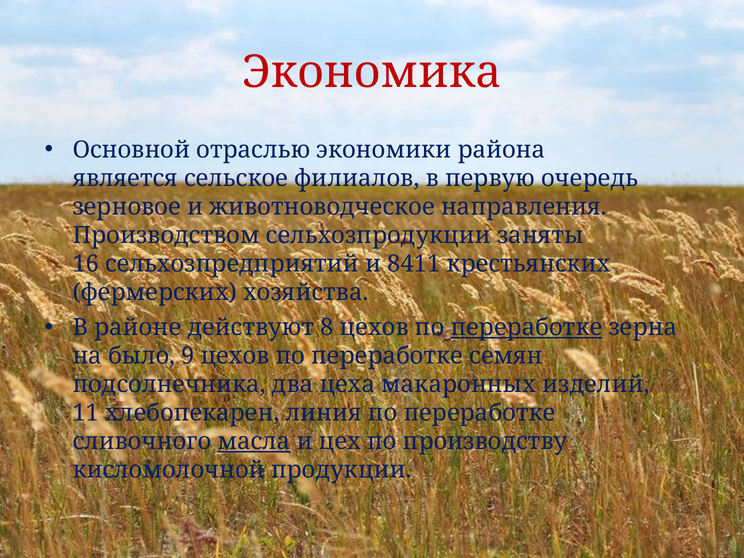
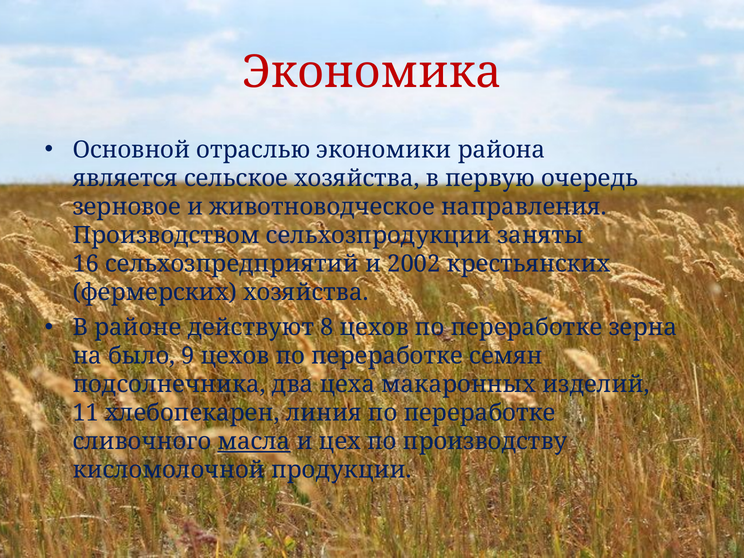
сельское филиалов: филиалов -> хозяйства (357, 178)
8411: 8411 -> 2002 (414, 264)
переработке underline: present -> none (526, 327)
